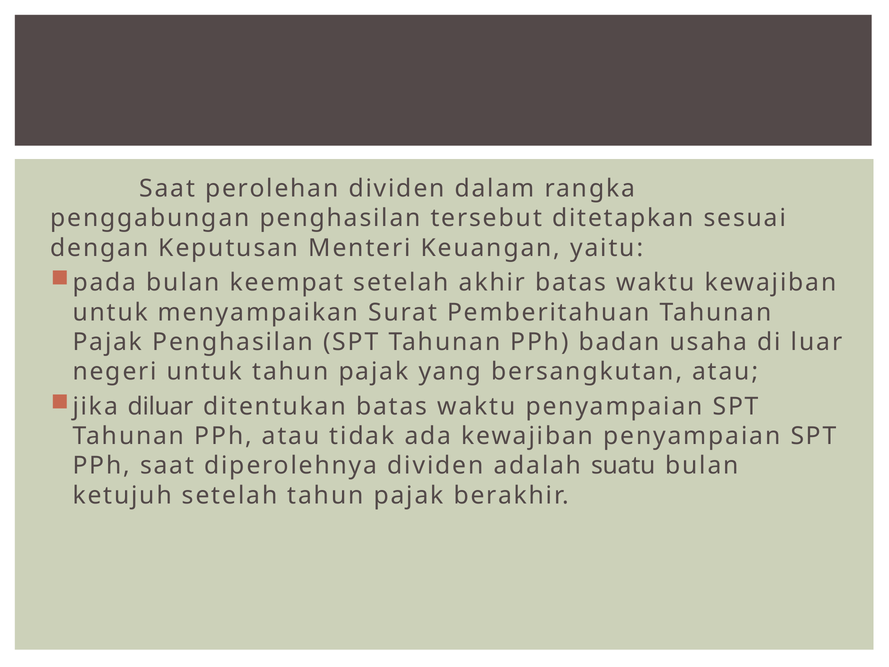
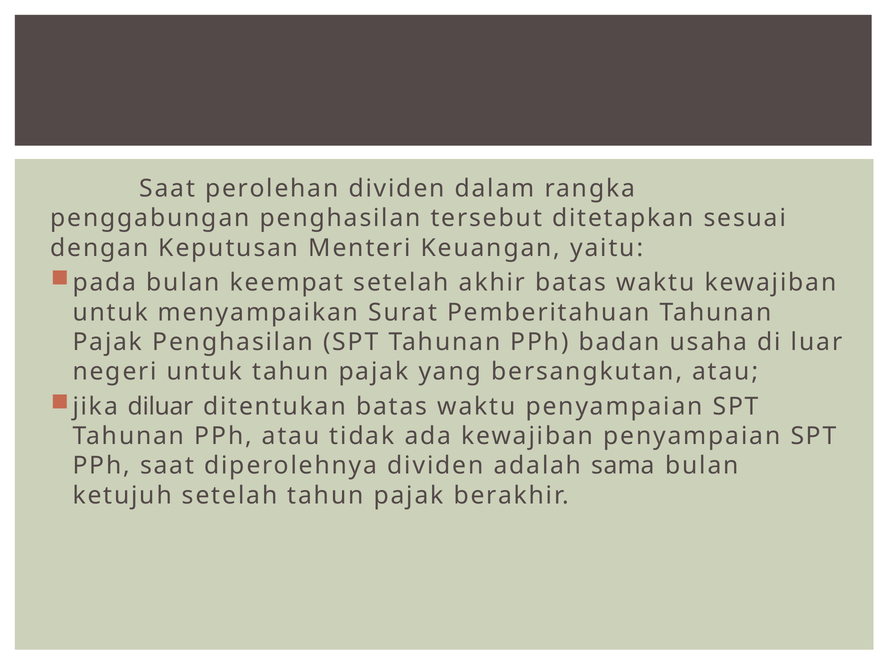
suatu: suatu -> sama (623, 466)
